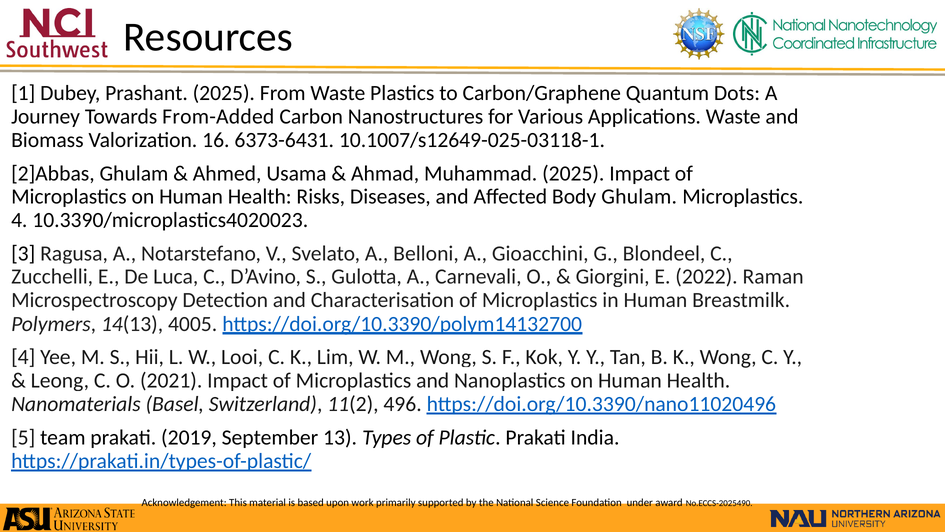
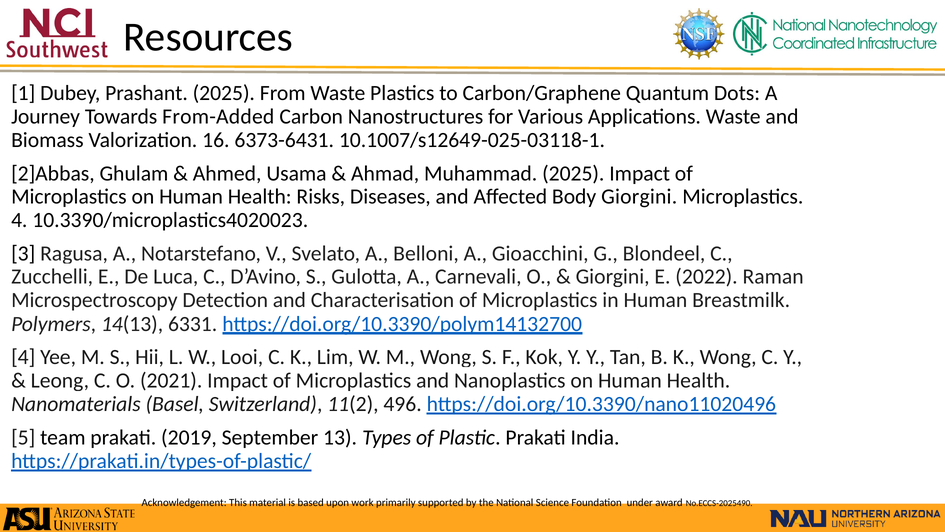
Body Ghulam: Ghulam -> Giorgini (639, 197)
4005: 4005 -> 6331 (193, 324)
